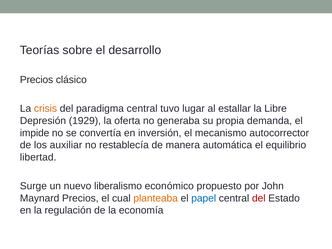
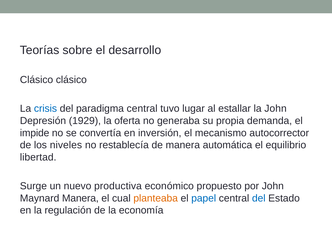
Precios: Precios -> Clásico (37, 80)
crisis colour: orange -> blue (45, 109)
la Libre: Libre -> John (276, 109)
auxiliar: auxiliar -> niveles (66, 145)
liberalismo: liberalismo -> productiva (118, 186)
Maynard Precios: Precios -> Manera (80, 198)
del colour: red -> blue (259, 198)
